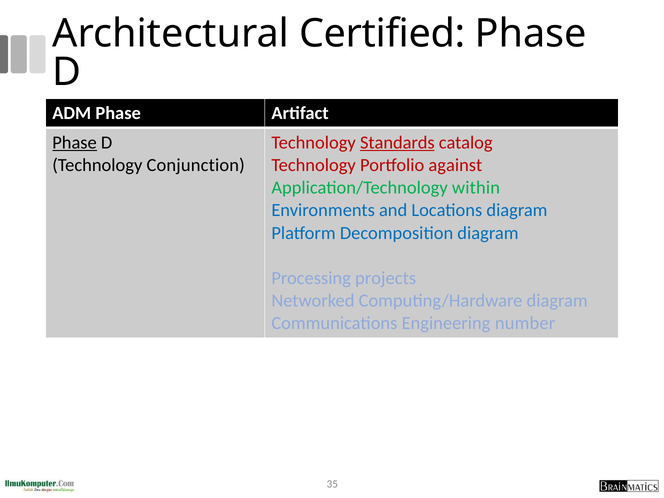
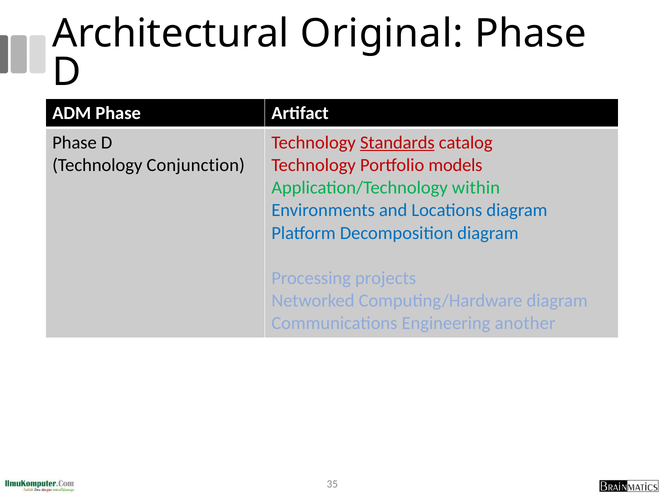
Certified: Certified -> Original (382, 34)
Phase underline: present -> none (75, 143)
against: against -> models (455, 165)
number: number -> another (525, 323)
